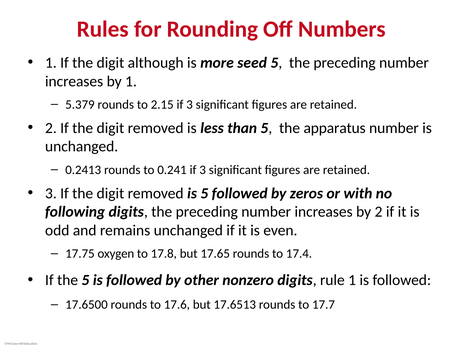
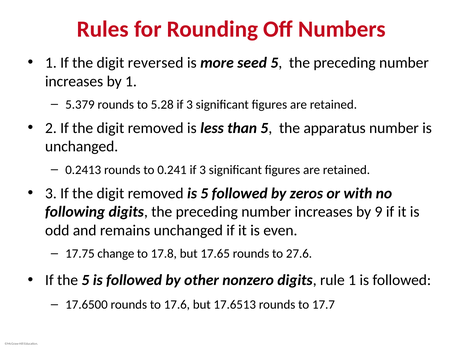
although: although -> reversed (156, 63)
2.15: 2.15 -> 5.28 (162, 105)
by 2: 2 -> 9 (379, 212)
oxygen: oxygen -> change (116, 254)
17.4: 17.4 -> 27.6 (299, 254)
